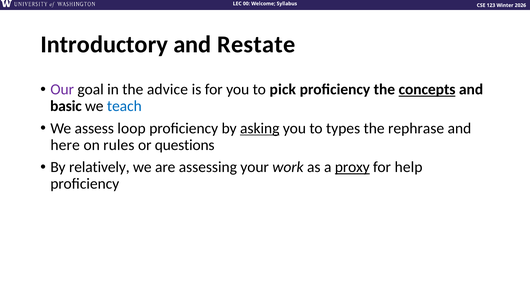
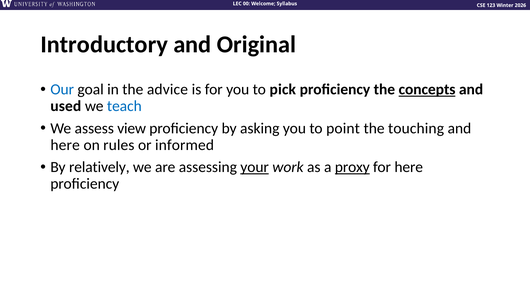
Restate: Restate -> Original (256, 45)
Our colour: purple -> blue (62, 90)
basic: basic -> used (66, 106)
loop: loop -> view (132, 128)
asking underline: present -> none (260, 128)
types: types -> point (343, 128)
rephrase: rephrase -> touching (416, 128)
questions: questions -> informed (185, 145)
your underline: none -> present (255, 167)
for help: help -> here (409, 167)
